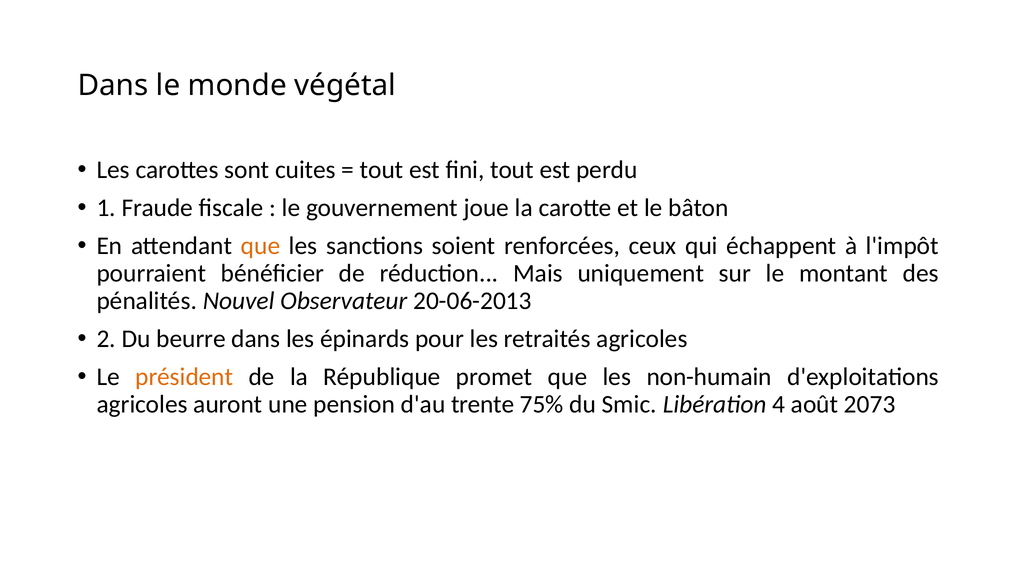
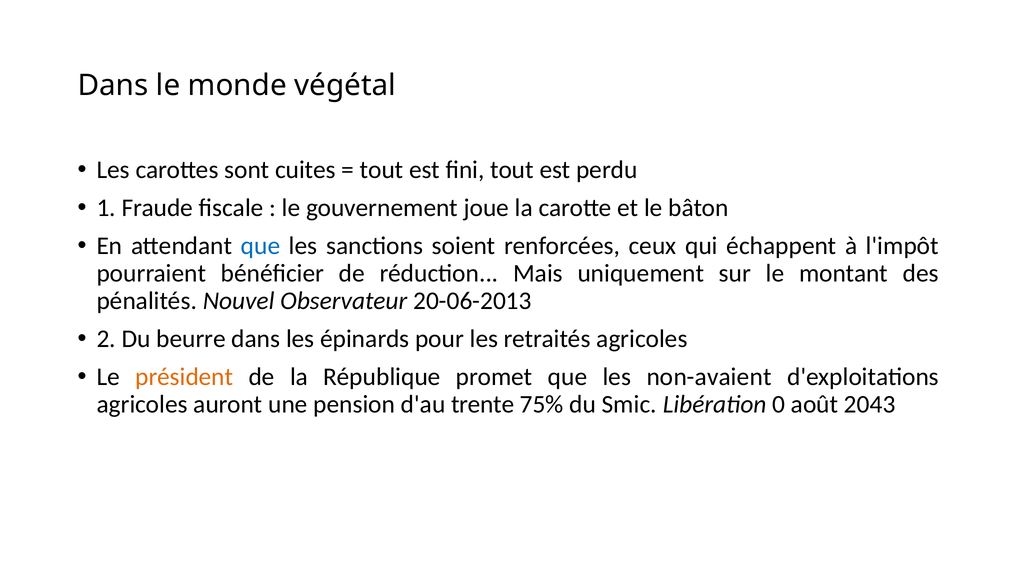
que colour: orange -> blue (261, 246)
non-humain: non-humain -> non-avaient (709, 377)
4: 4 -> 0 (779, 404)
2073: 2073 -> 2043 (870, 404)
